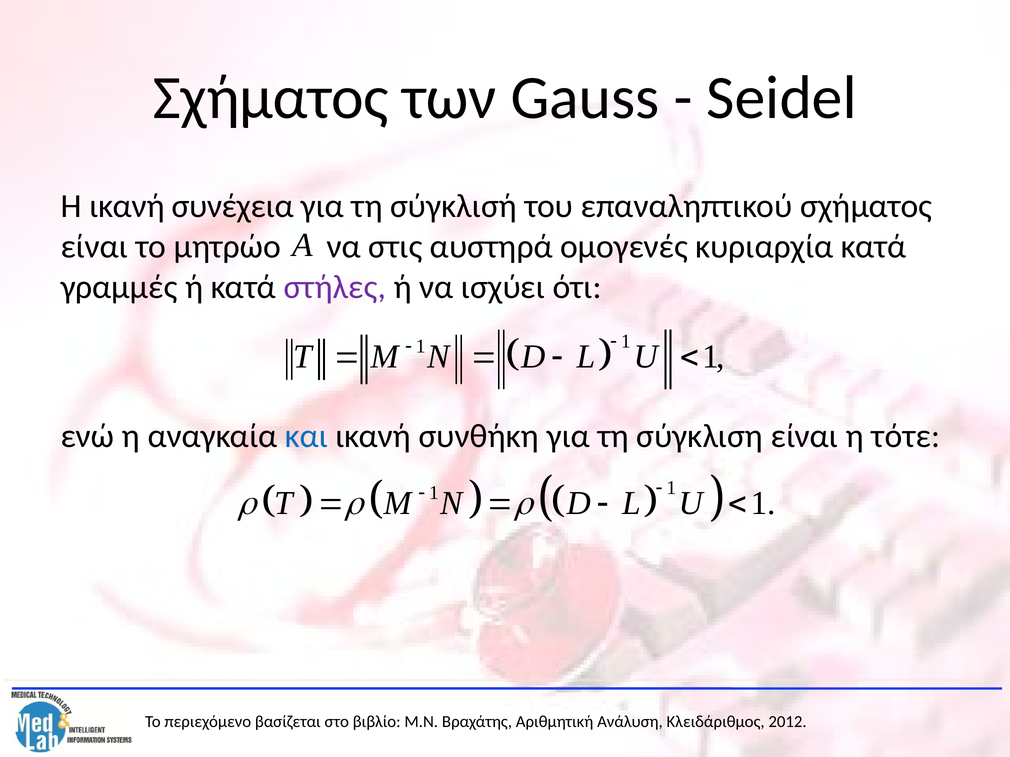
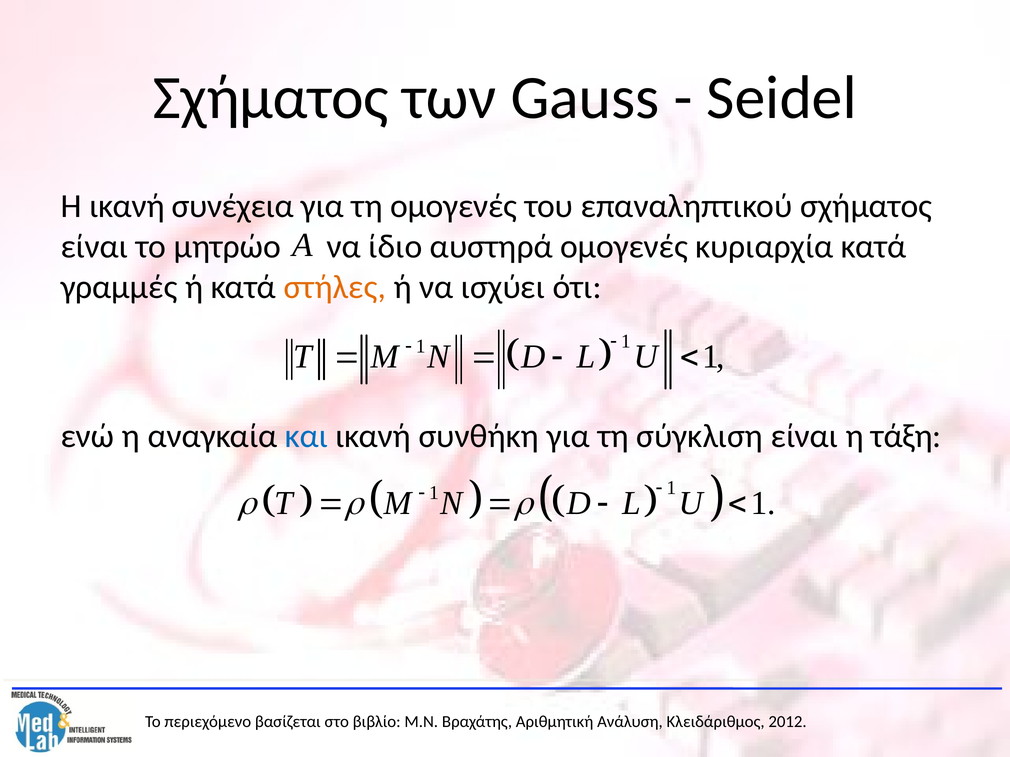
τη σύγκλισή: σύγκλισή -> ομογενές (454, 206)
στις: στις -> ίδιο (395, 247)
στήλες colour: purple -> orange (335, 287)
τότε: τότε -> τάξη (906, 436)
